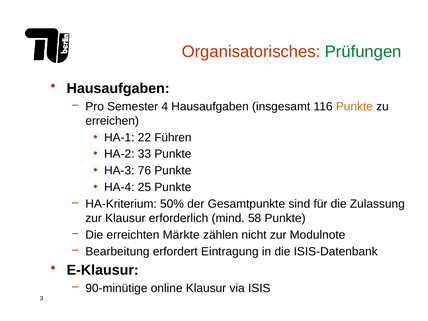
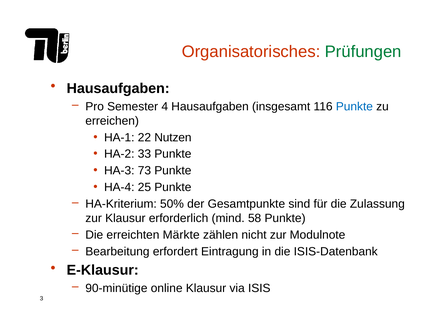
Punkte colour: orange -> blue (354, 106)
Führen: Führen -> Nutzen (173, 137)
76: 76 -> 73 (144, 171)
